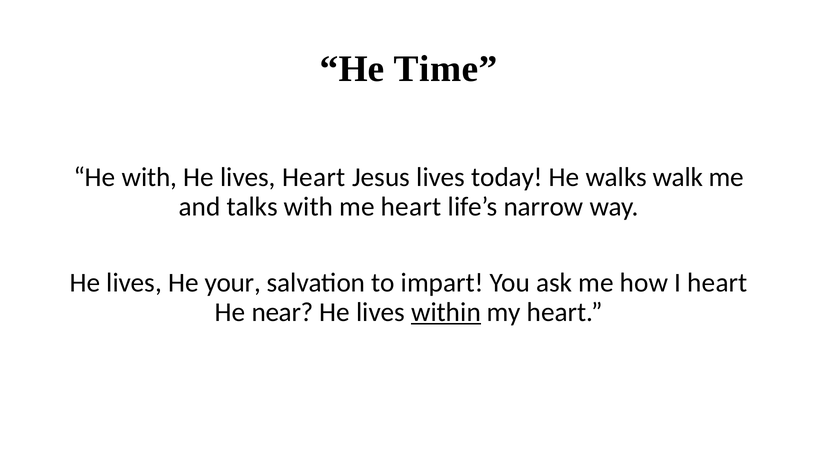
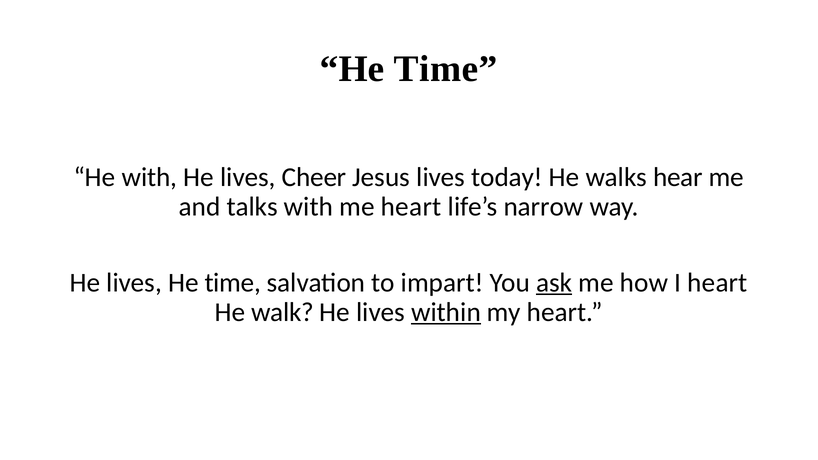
lives Heart: Heart -> Cheer (314, 177)
walk: walk -> hear (678, 177)
lives He your: your -> time (233, 283)
ask underline: none -> present (554, 283)
near: near -> walk (283, 312)
